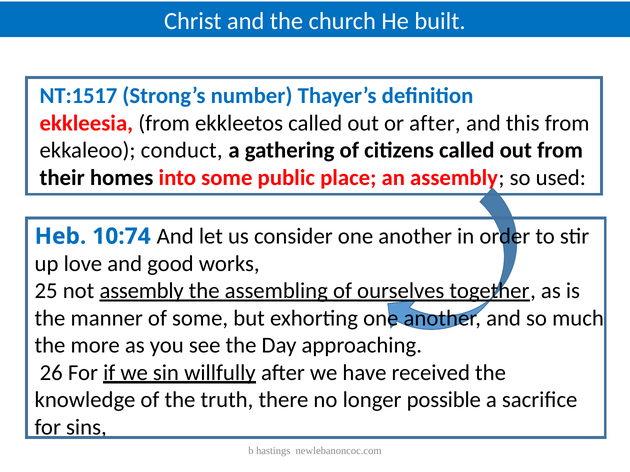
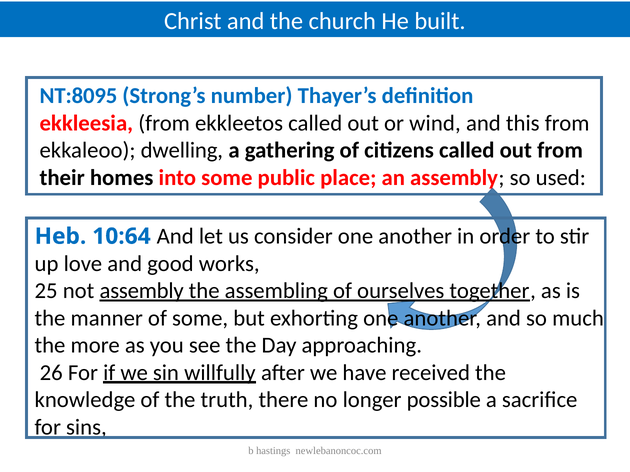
NT:1517: NT:1517 -> NT:8095 (78, 96)
or after: after -> wind (435, 123)
conduct: conduct -> dwelling (182, 151)
10:74: 10:74 -> 10:64 (121, 237)
